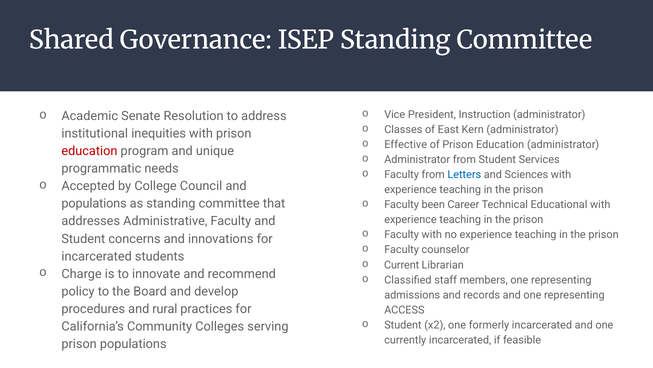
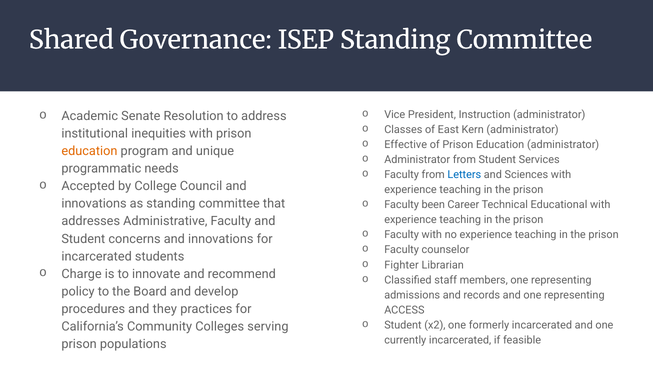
education colour: red -> orange (89, 151)
populations: populations -> innovations (94, 203)
Current: Current -> Fighter (402, 264)
rural: rural -> they (165, 308)
